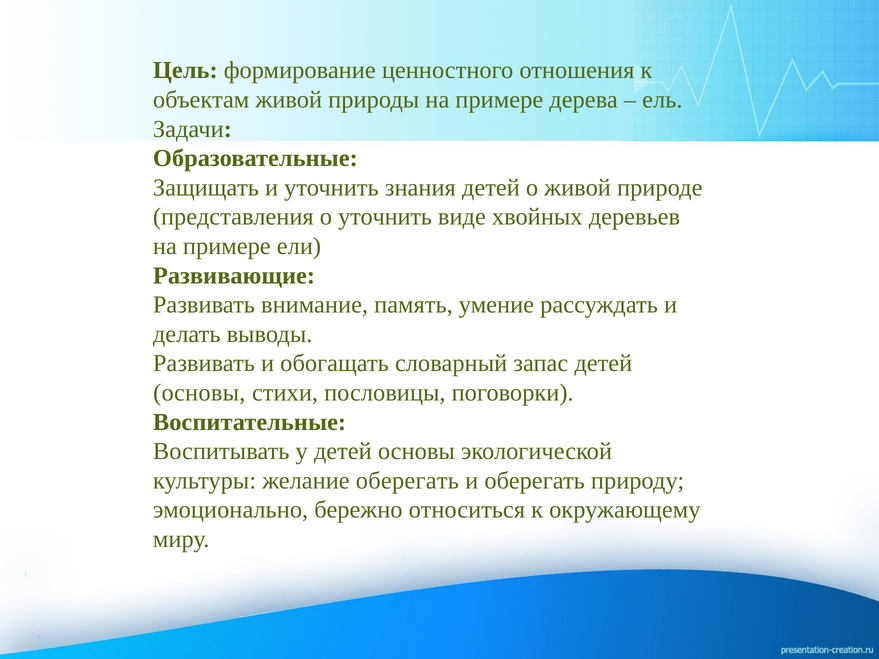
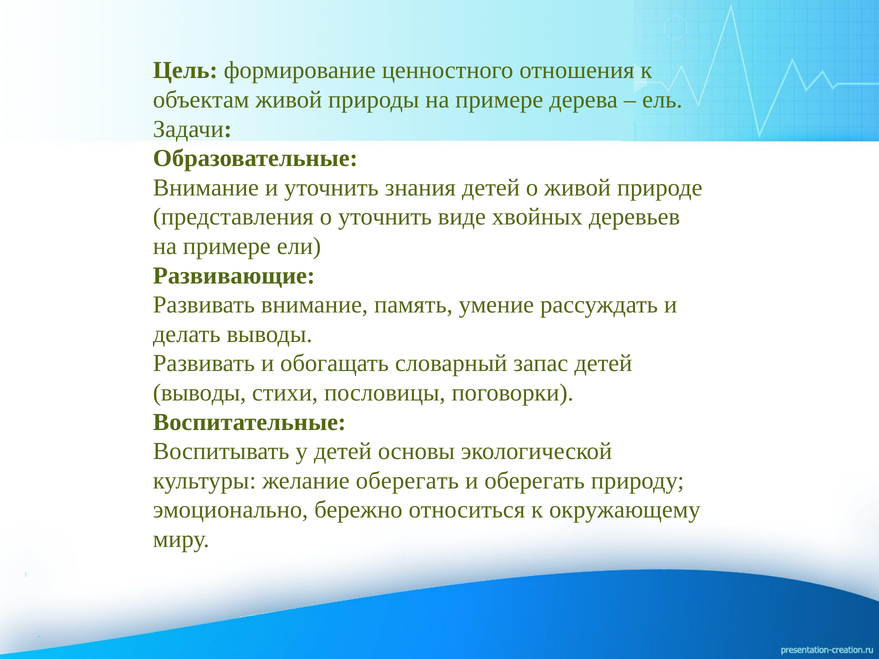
Защищать: Защищать -> Внимание (206, 188)
основы: основы -> выводы (200, 393)
